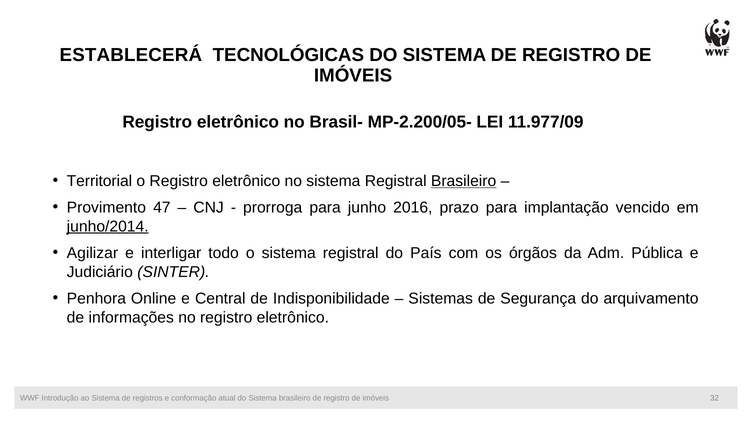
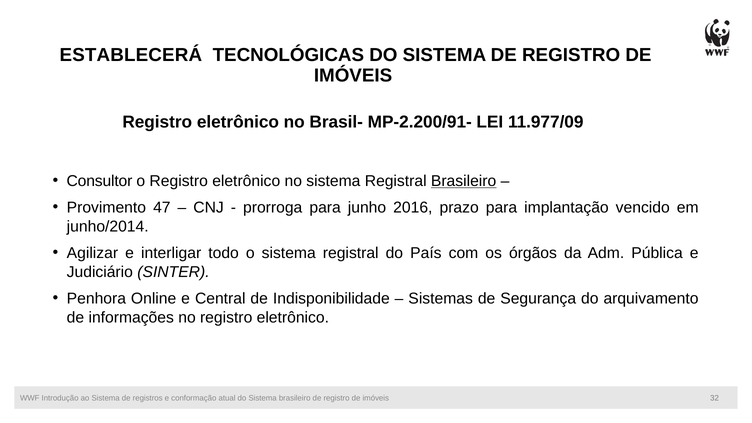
MP-2.200/05-: MP-2.200/05- -> MP-2.200/91- (420, 122)
Territorial: Territorial -> Consultor (99, 181)
junho/2014 underline: present -> none (108, 226)
